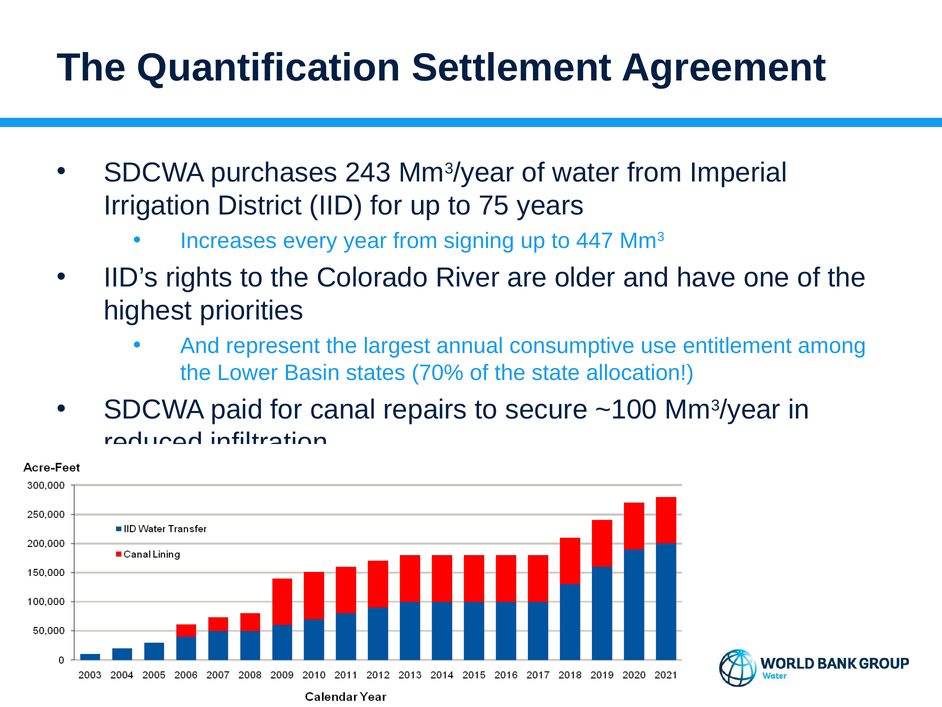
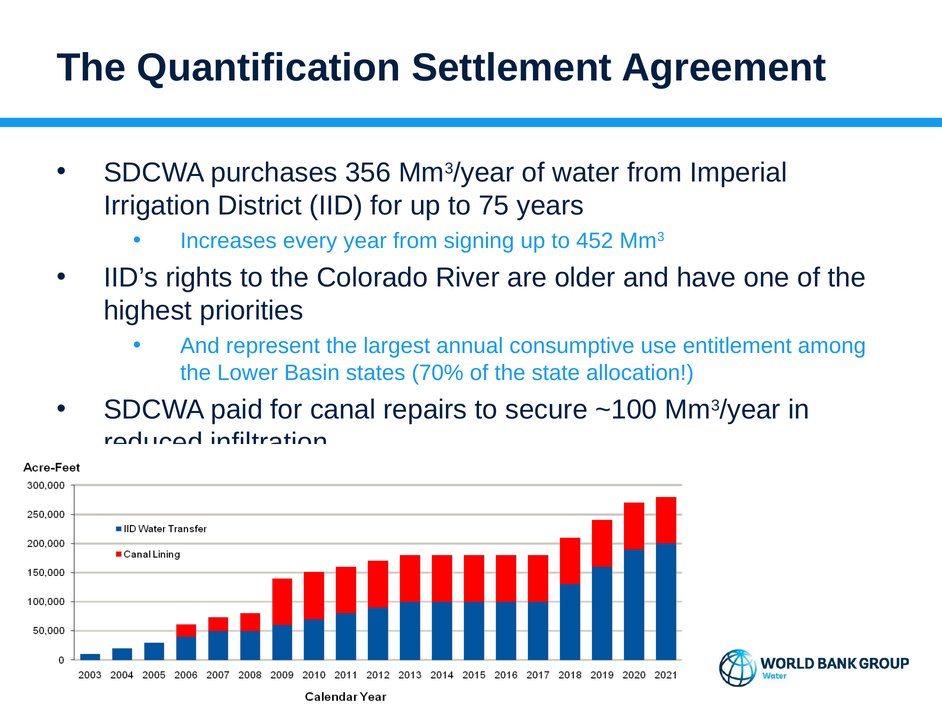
243: 243 -> 356 (368, 172)
447: 447 -> 452 (595, 241)
